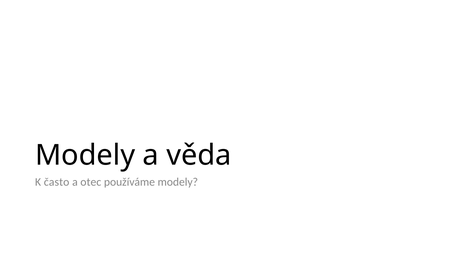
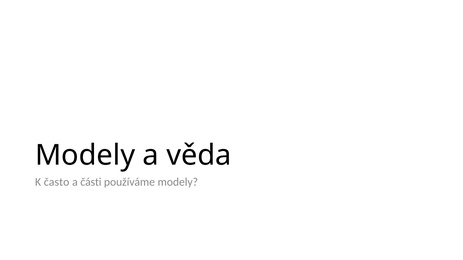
otec: otec -> části (91, 182)
